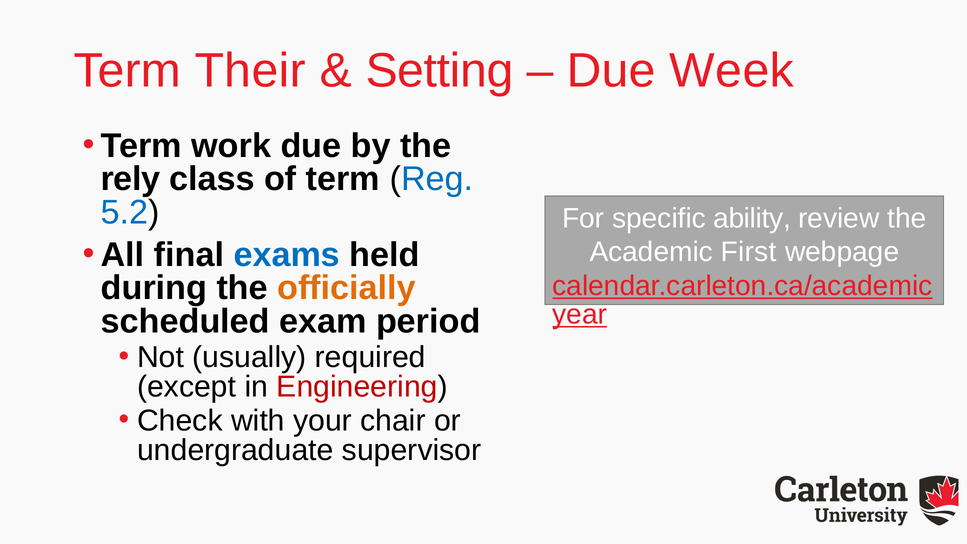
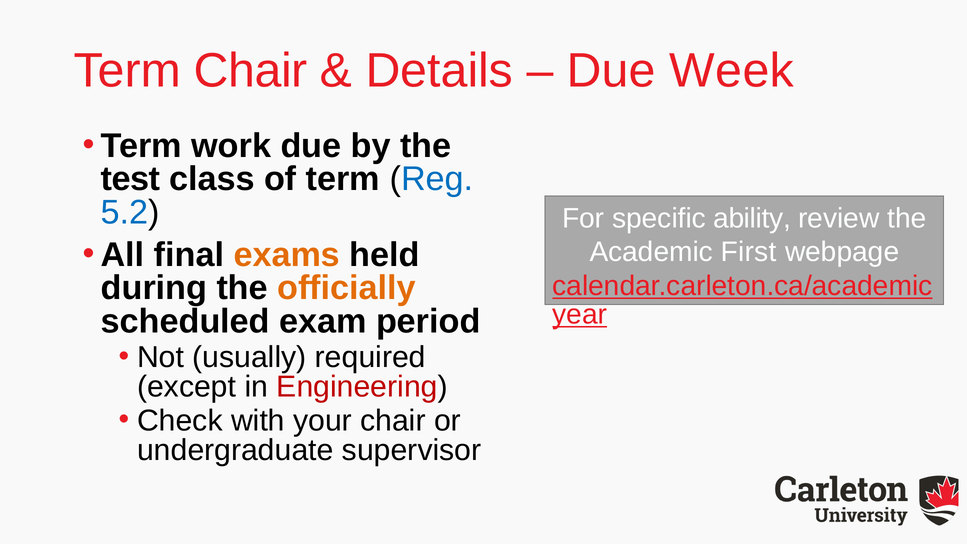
Term Their: Their -> Chair (251, 71)
Setting: Setting -> Details (439, 71)
rely: rely -> test (130, 179)
exams colour: blue -> orange (287, 255)
